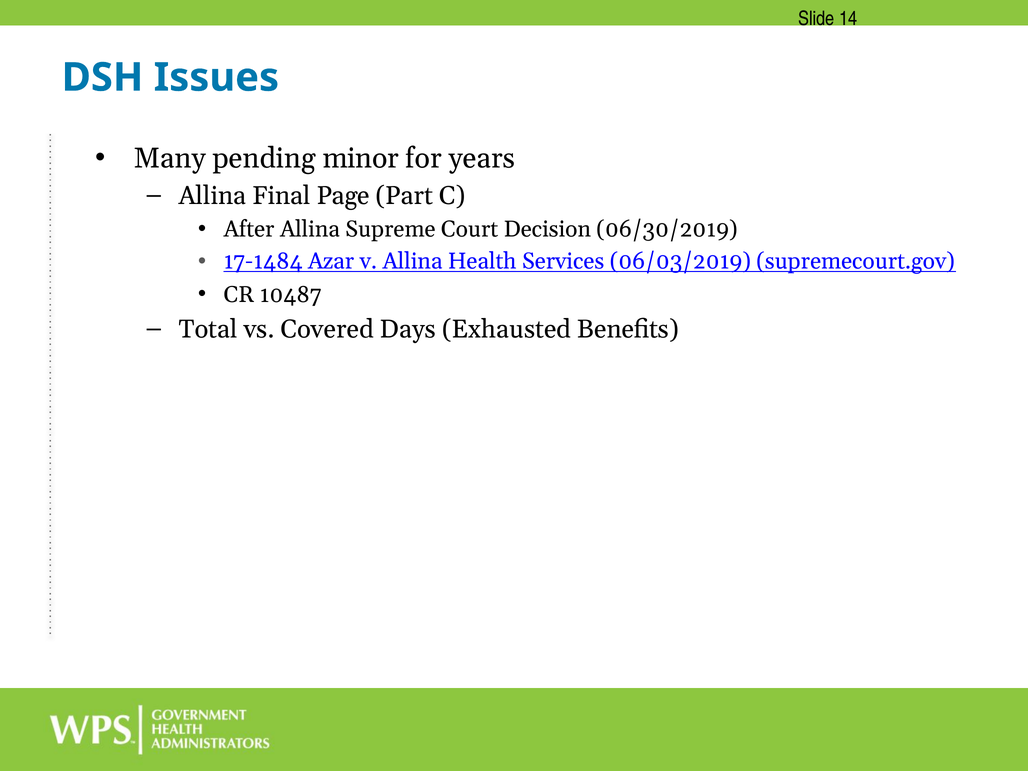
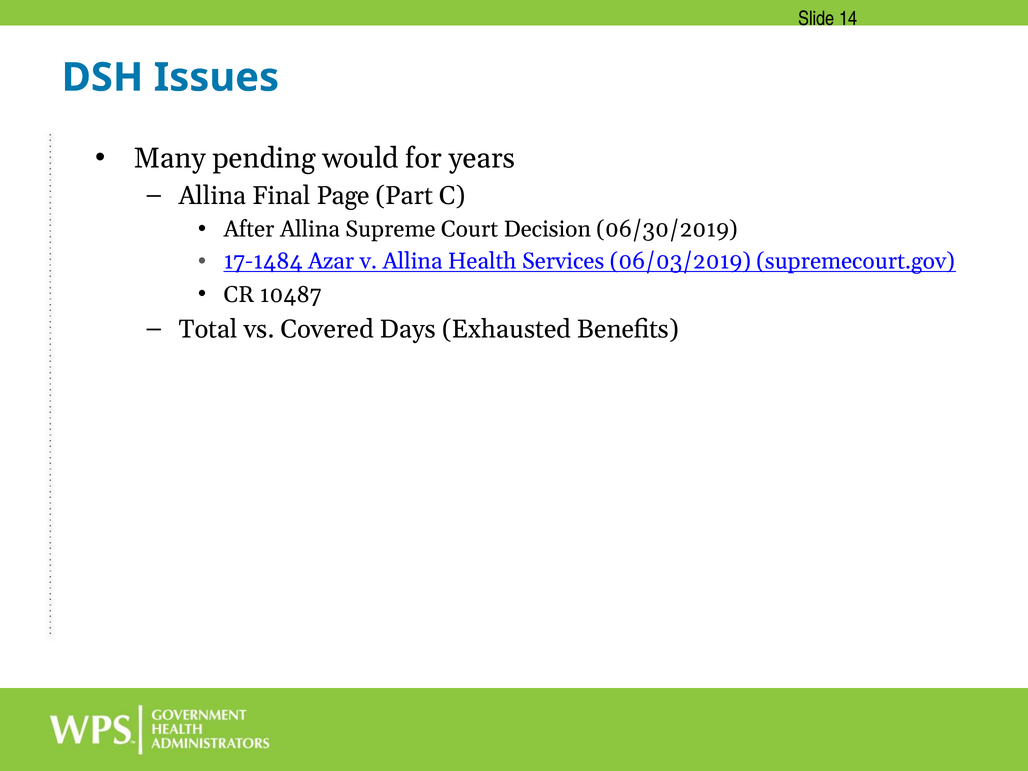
minor: minor -> would (361, 158)
